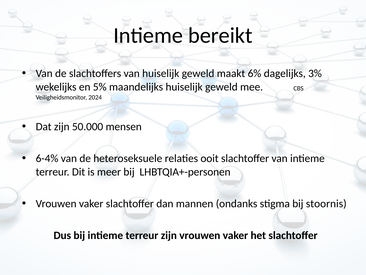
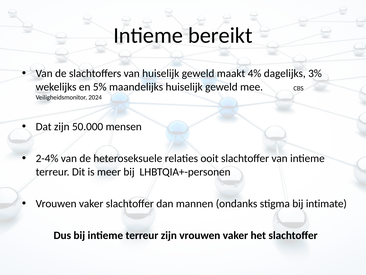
6%: 6% -> 4% (255, 73)
6-4%: 6-4% -> 2-4% (47, 158)
stoornis: stoornis -> intimate (326, 203)
